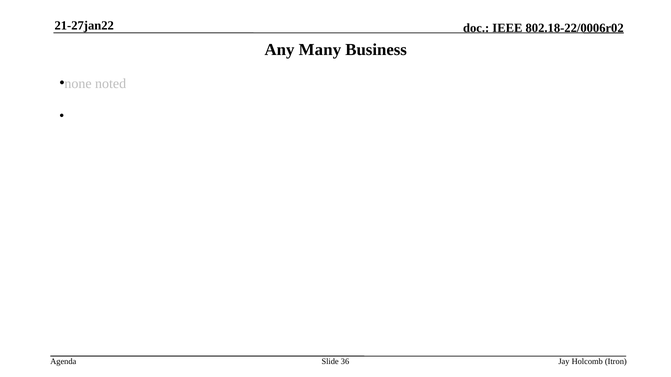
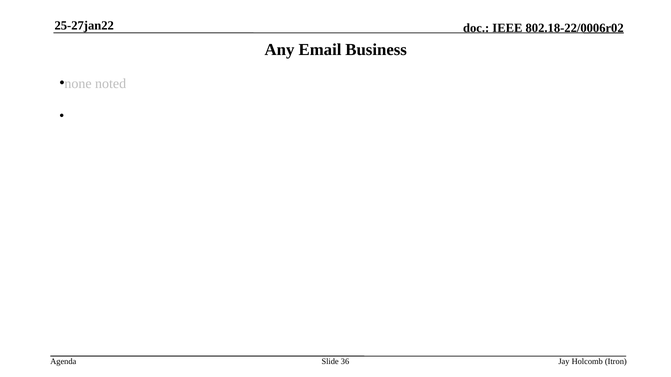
21-27jan22: 21-27jan22 -> 25-27jan22 (84, 25)
Many: Many -> Email (320, 50)
